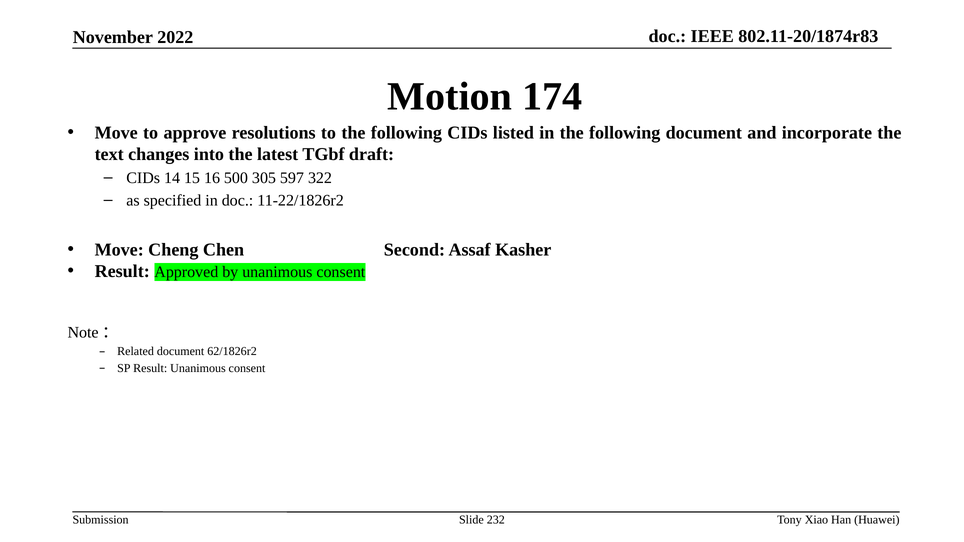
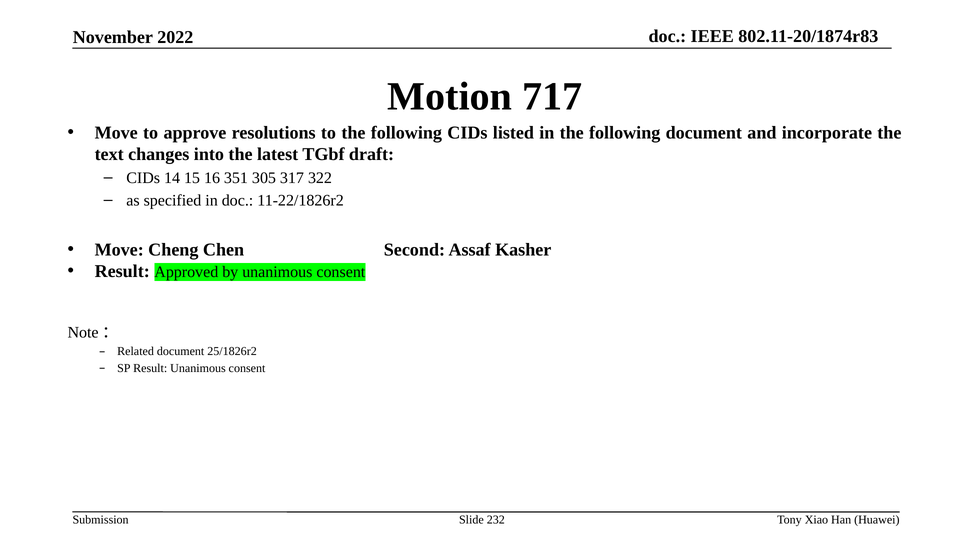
174: 174 -> 717 (552, 97)
500: 500 -> 351 (236, 178)
597: 597 -> 317 (292, 178)
62/1826r2: 62/1826r2 -> 25/1826r2 (232, 351)
